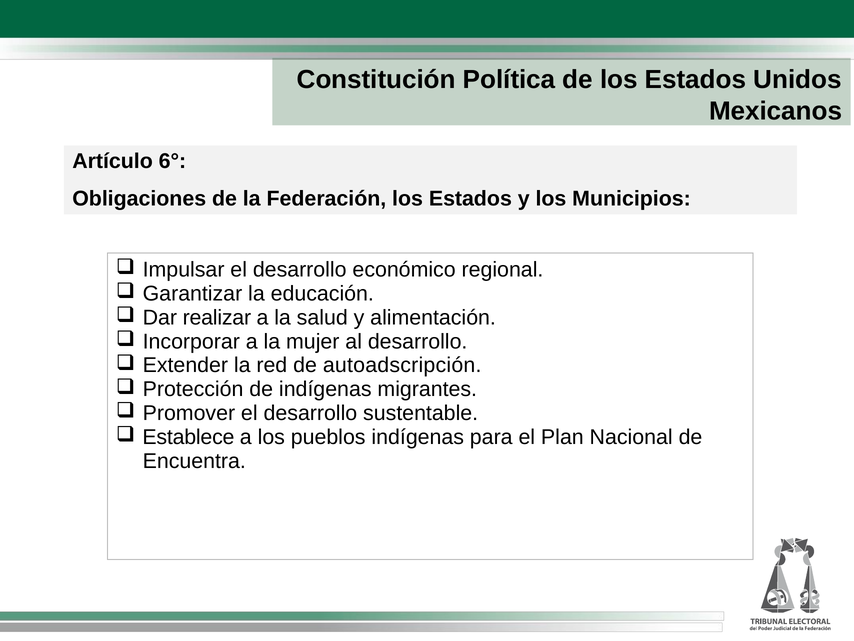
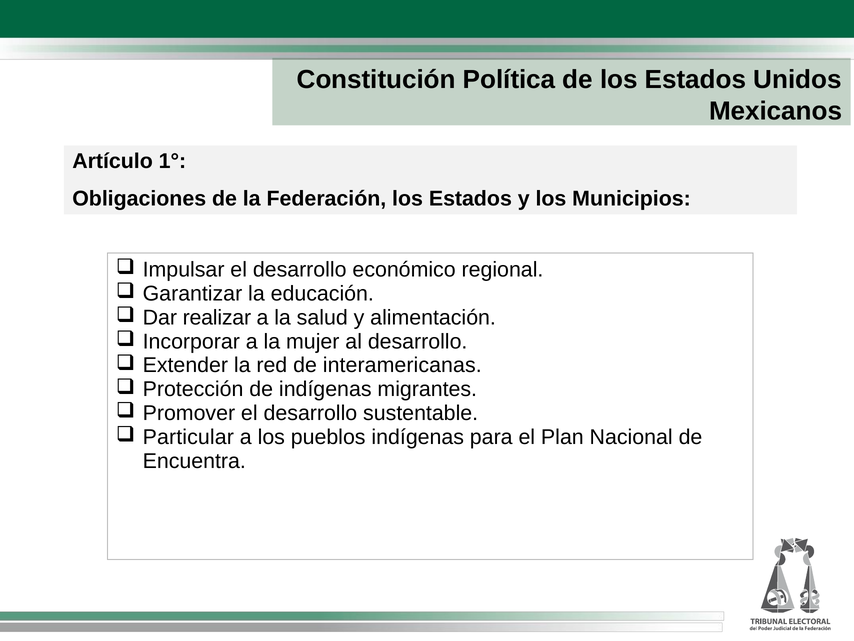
6°: 6° -> 1° (172, 161)
autoadscripción: autoadscripción -> interamericanas (402, 365)
Establece: Establece -> Particular (188, 437)
